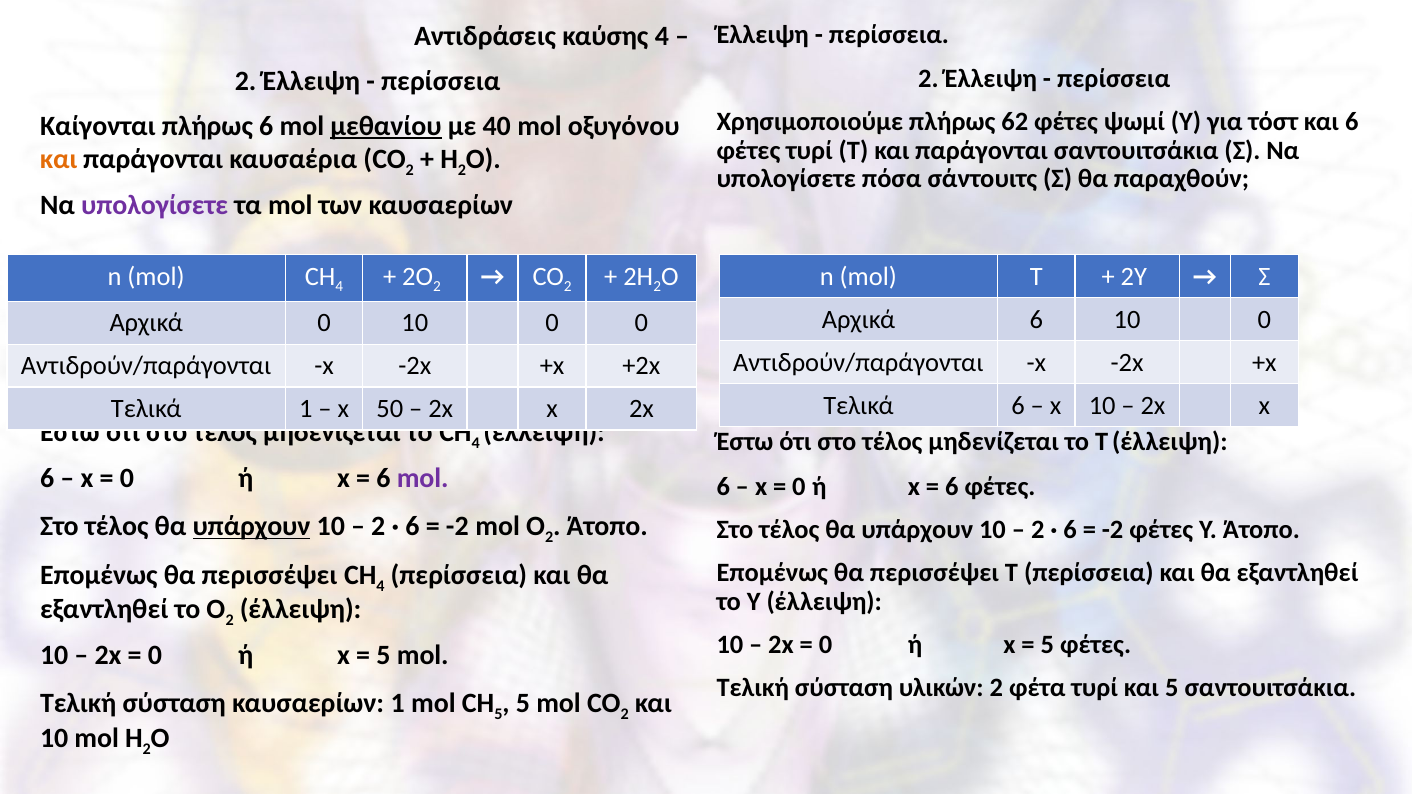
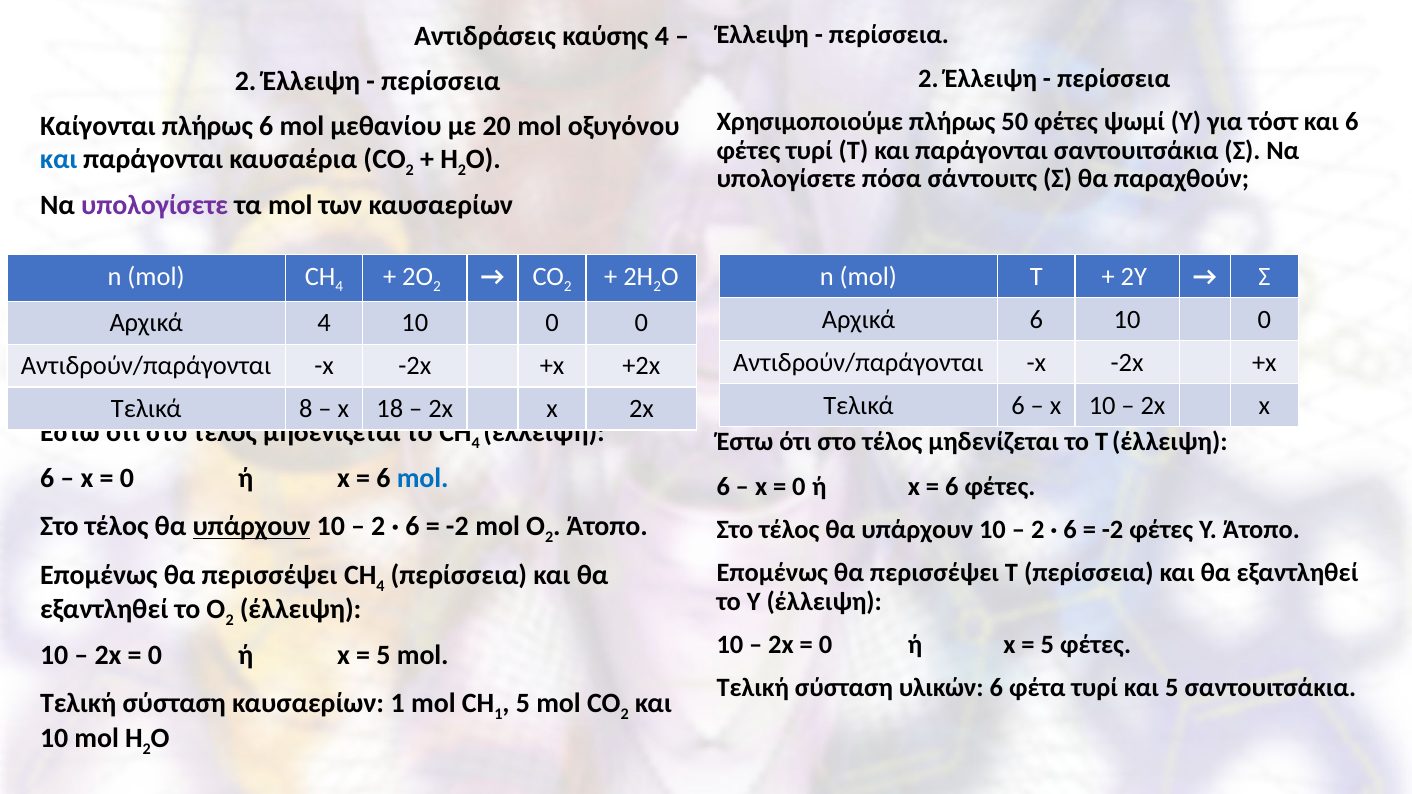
62: 62 -> 50 (1015, 122)
μεθανίου underline: present -> none (386, 126)
40: 40 -> 20 (497, 126)
και colour: orange -> blue (59, 159)
Αρχικά 0: 0 -> 4 (324, 323)
Τελικά 1: 1 -> 8 (306, 409)
50: 50 -> 18 (390, 409)
mol colour: purple -> blue (423, 478)
υλικών 2: 2 -> 6 (996, 688)
5: 5 -> 1 (498, 715)
